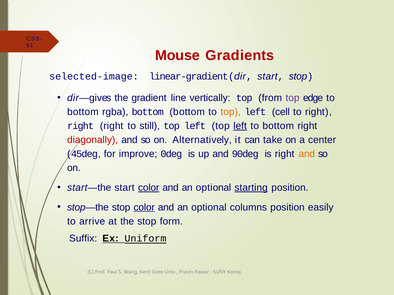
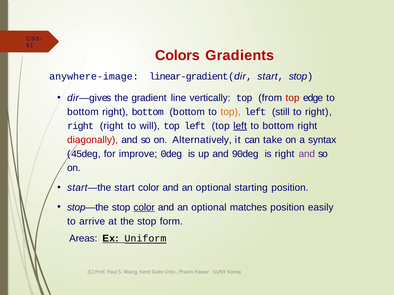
Mouse: Mouse -> Colors (177, 55)
selected-image: selected-image -> anywhere-image (94, 76)
top colour: purple -> red (293, 98)
rgba: rgba -> right (115, 112)
cell: cell -> still (281, 112)
still: still -> will (150, 126)
center: center -> syntax (322, 140)
and colour: orange -> purple (307, 154)
color underline: present -> none (149, 188)
starting underline: present -> none (251, 188)
columns: columns -> matches (248, 208)
Suffix: Suffix -> Areas (83, 239)
